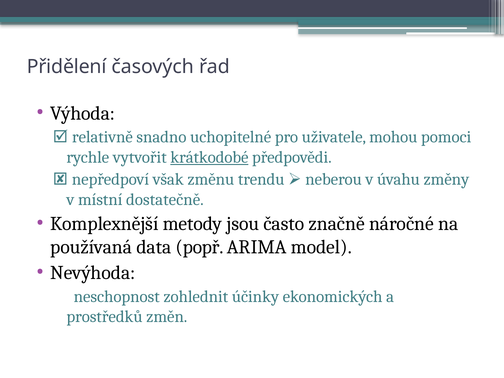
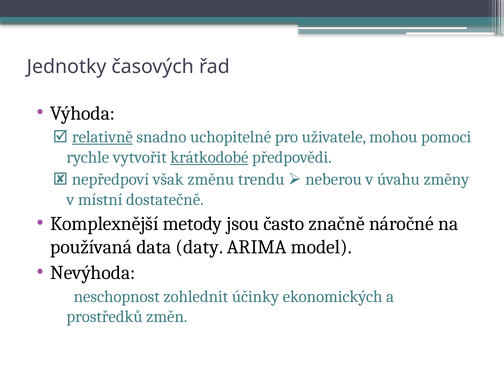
Přidělení: Přidělení -> Jednotky (67, 67)
relativně underline: none -> present (102, 137)
popř: popř -> daty (199, 247)
